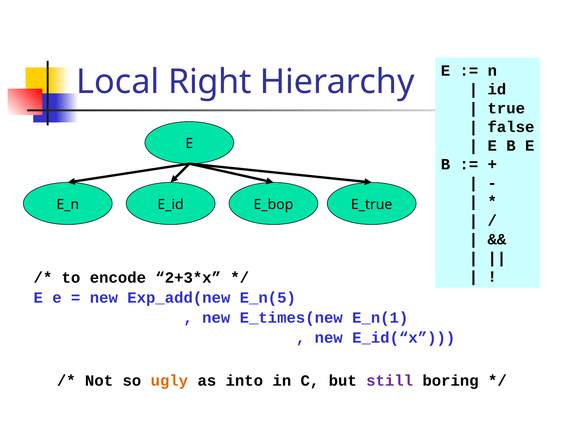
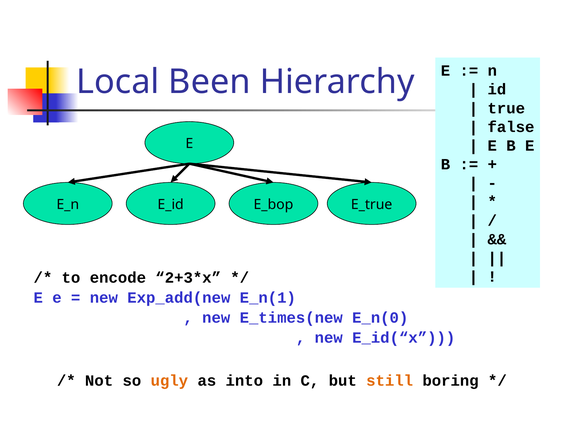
Right: Right -> Been (210, 82)
E_n(5: E_n(5 -> E_n(1 (268, 297)
E_n(1: E_n(1 -> E_n(0 (380, 317)
still colour: purple -> orange (390, 380)
